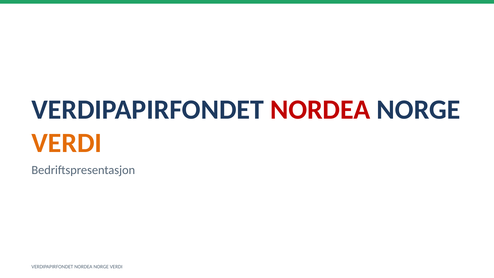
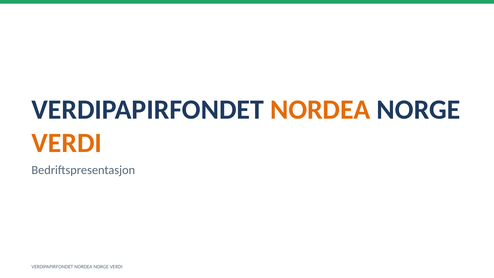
NORDEA colour: red -> orange (320, 110)
